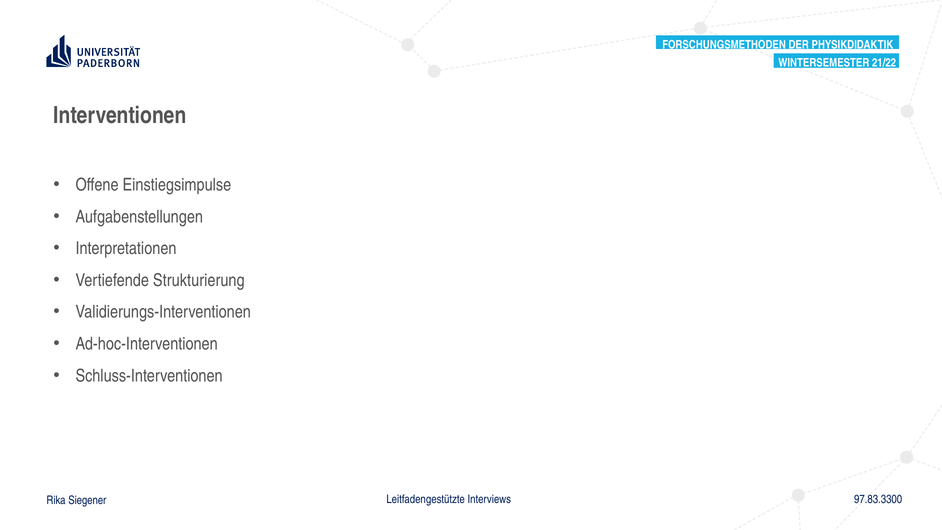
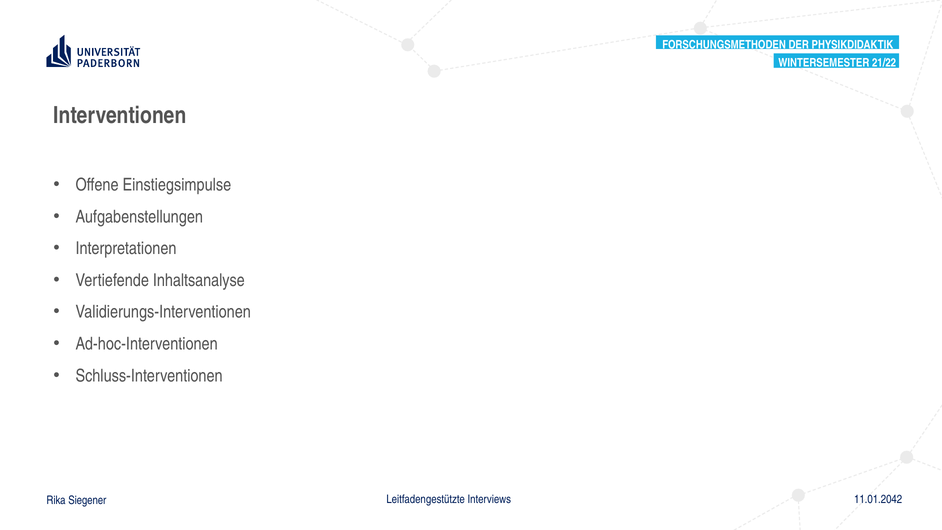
Strukturierung: Strukturierung -> Inhaltsanalyse (199, 280)
97.83.3300: 97.83.3300 -> 11.01.2042 (878, 499)
